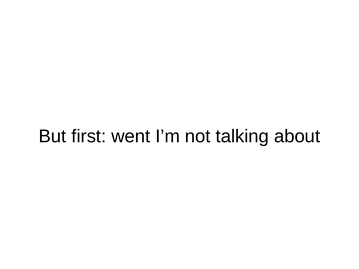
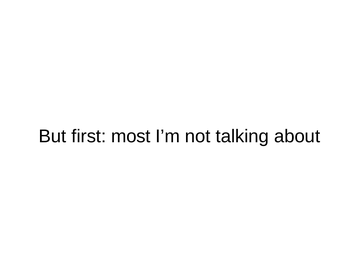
went: went -> most (131, 136)
